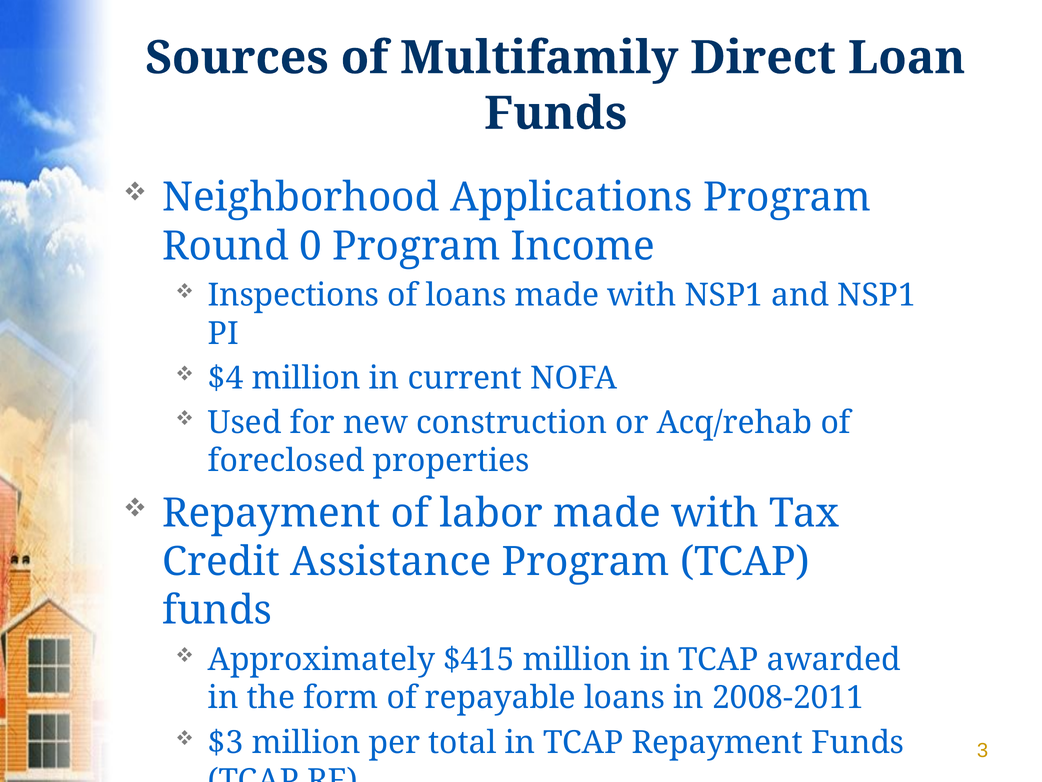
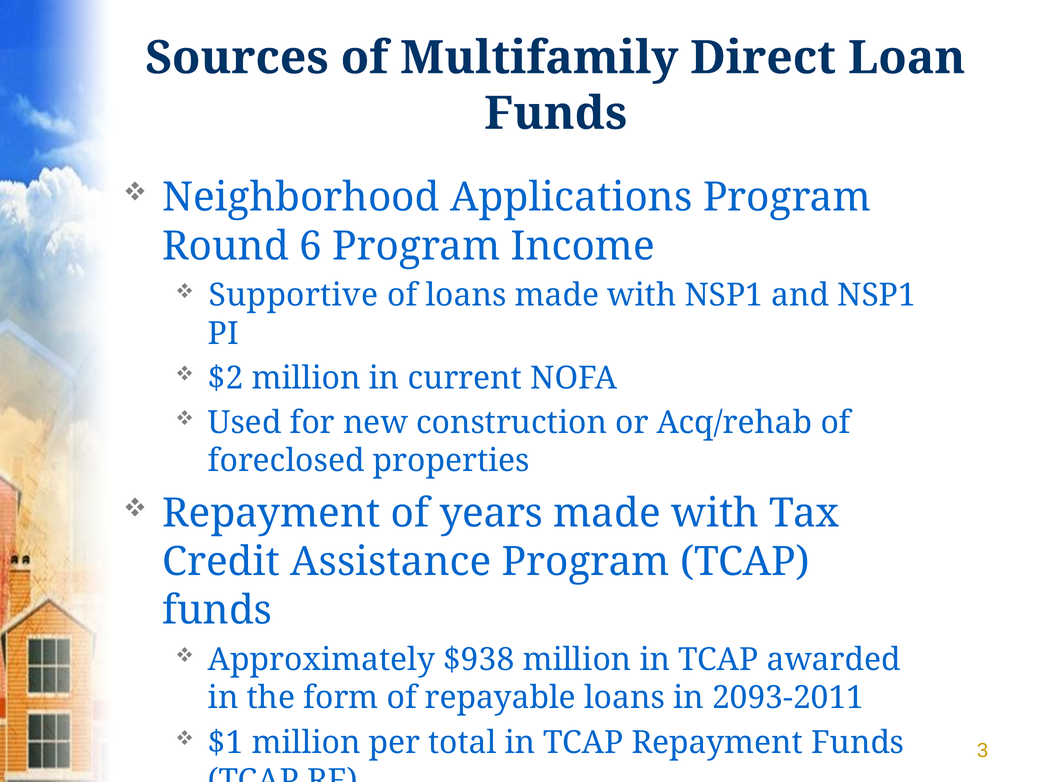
0: 0 -> 6 (311, 246)
Inspections: Inspections -> Supportive (293, 295)
$4: $4 -> $2 (226, 378)
labor: labor -> years (491, 513)
$415: $415 -> $938 (479, 659)
2008-2011: 2008-2011 -> 2093-2011 (788, 698)
$3: $3 -> $1 (226, 742)
